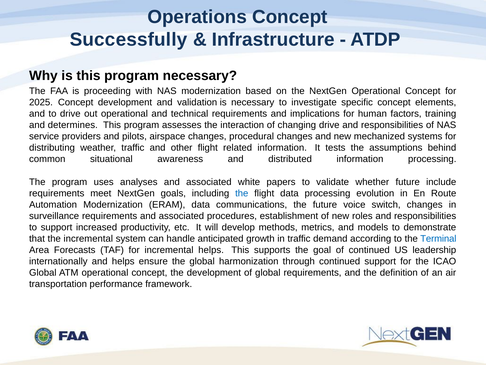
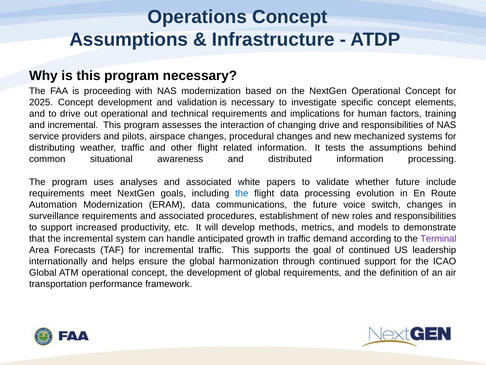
Successfully: Successfully -> Assumptions (129, 40)
and determines: determines -> incremental (73, 125)
Terminal colour: blue -> purple (438, 238)
incremental helps: helps -> traffic (211, 250)
